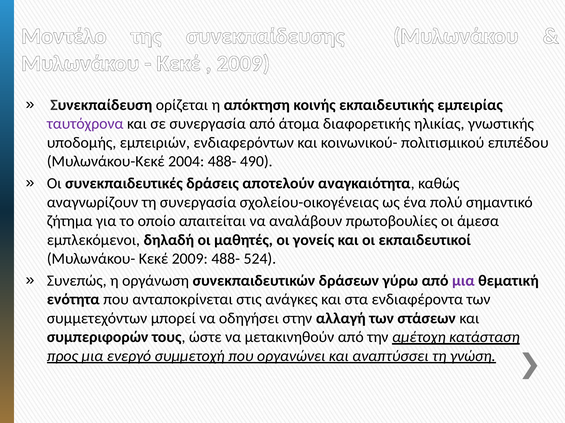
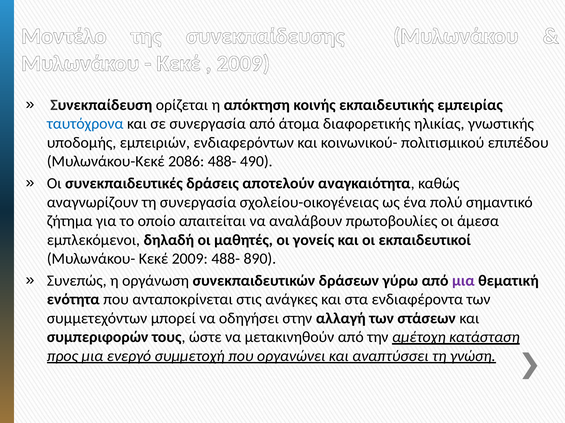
ταυτόχρονα colour: purple -> blue (85, 124)
2004: 2004 -> 2086 (186, 162)
524: 524 -> 890 (260, 259)
